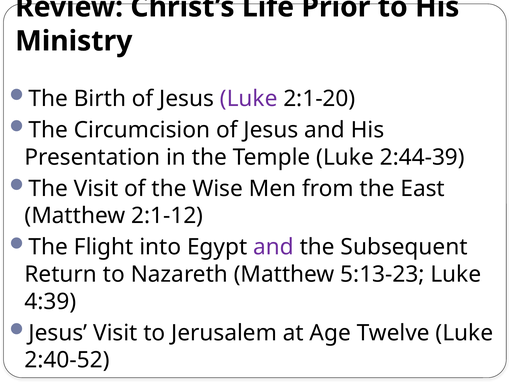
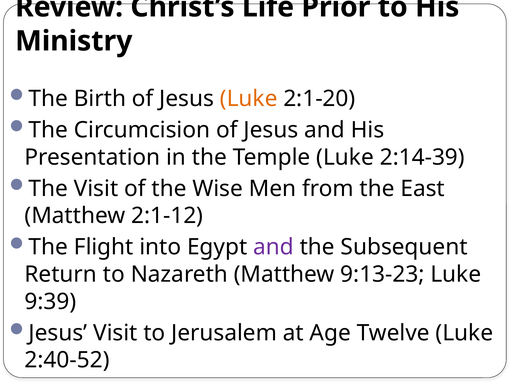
Luke colour: purple -> orange (249, 98)
2:44-39: 2:44-39 -> 2:14-39 (422, 157)
5:13-23: 5:13-23 -> 9:13-23 (382, 274)
4:39: 4:39 -> 9:39 (50, 301)
